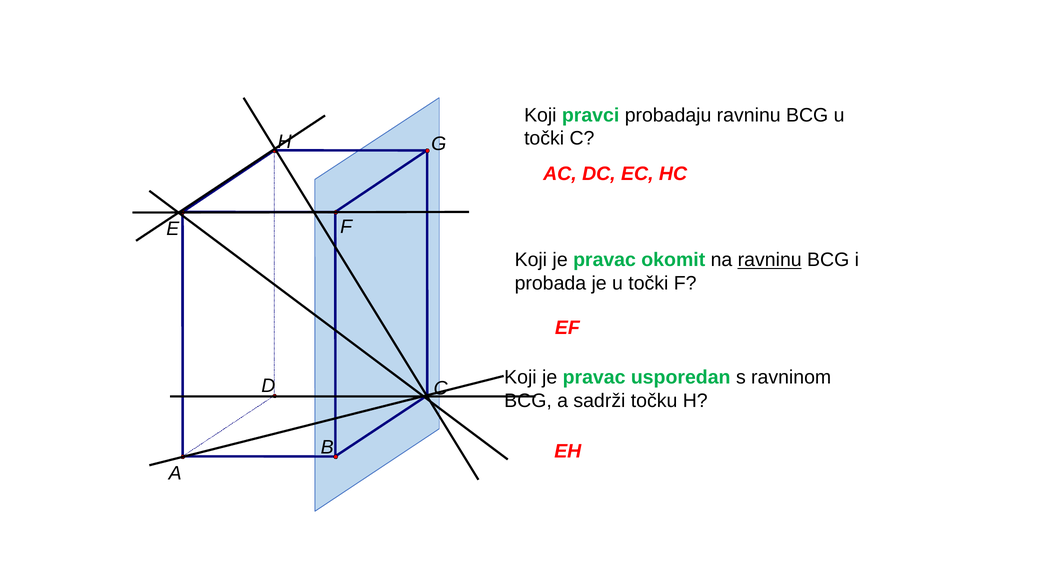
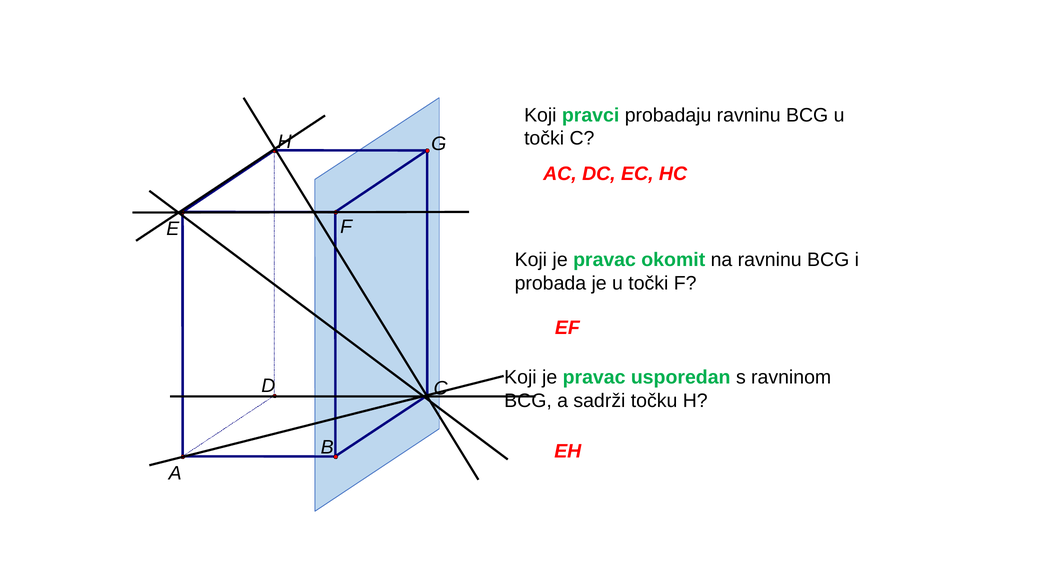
ravninu underline: present -> none (770, 260)
